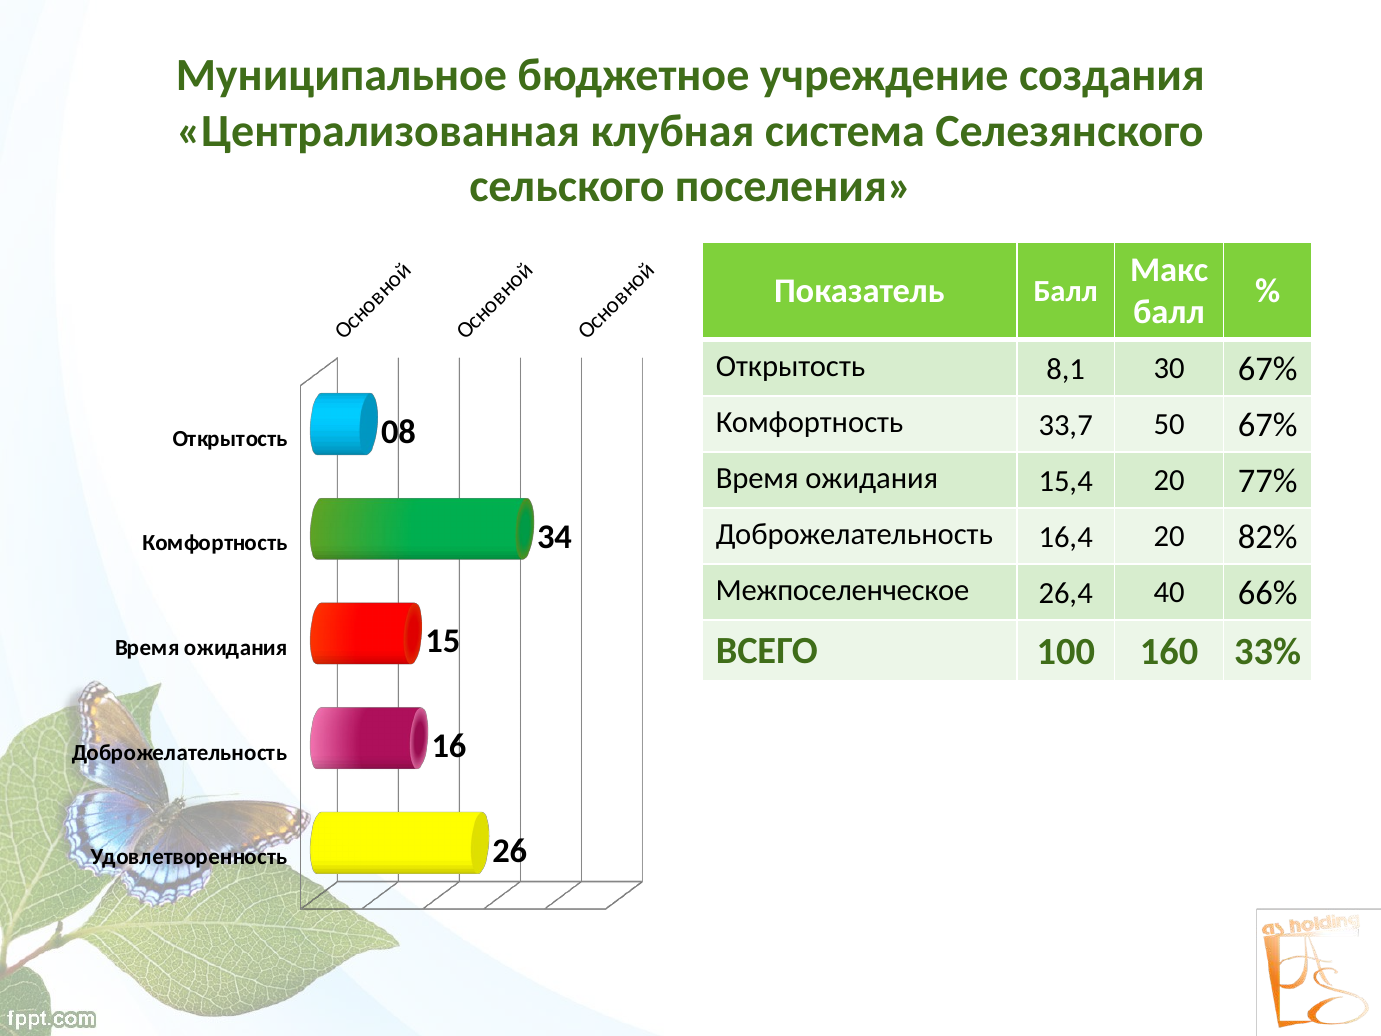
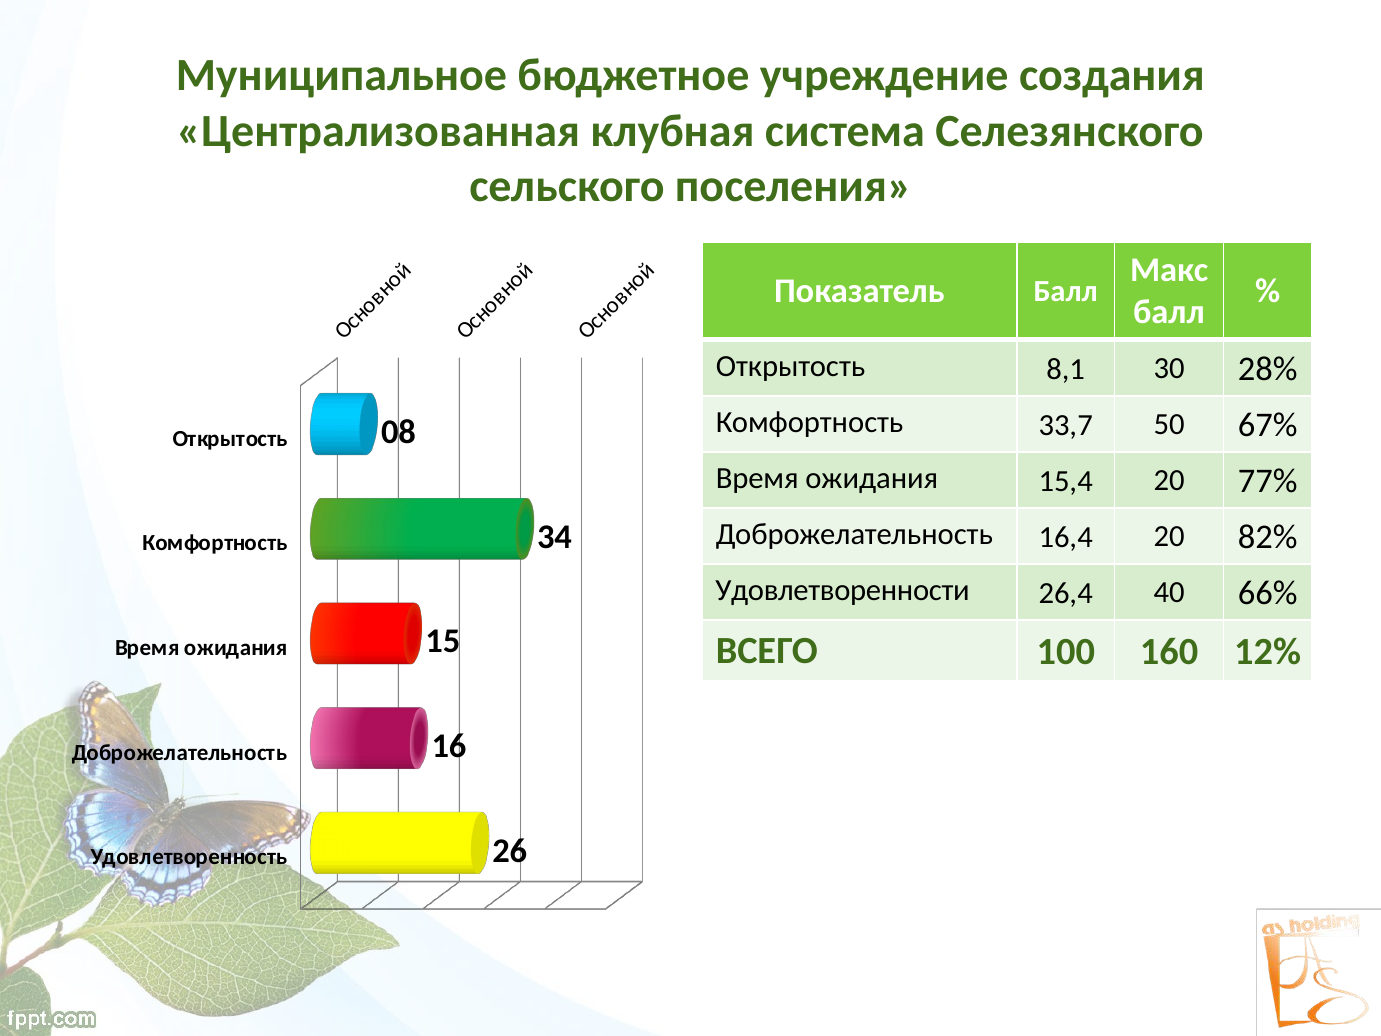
30 67%: 67% -> 28% (1268, 369)
Межпоселенческое: Межпоселенческое -> Удовлетворенности (842, 590)
33%: 33% -> 12% (1268, 651)
